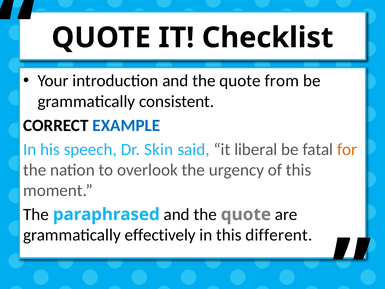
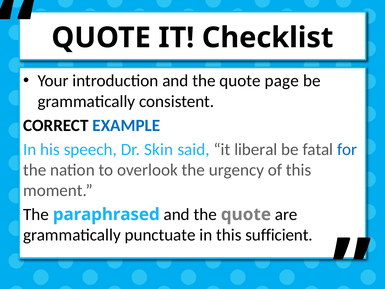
from: from -> page (282, 81)
for colour: orange -> blue (347, 149)
effectively: effectively -> punctuate (160, 235)
different: different -> sufficient (279, 235)
